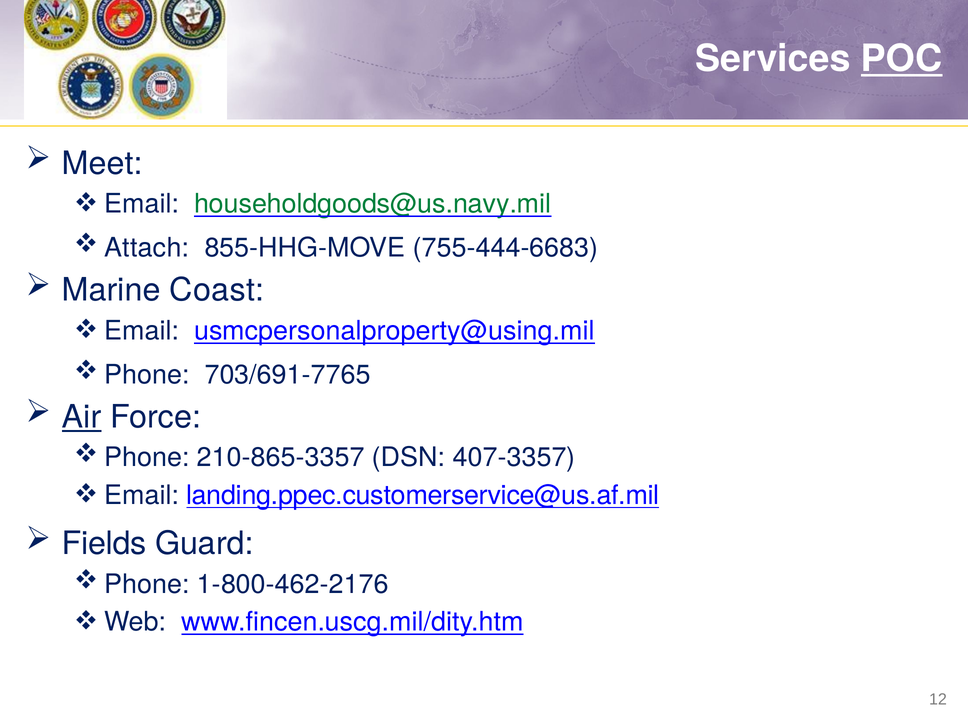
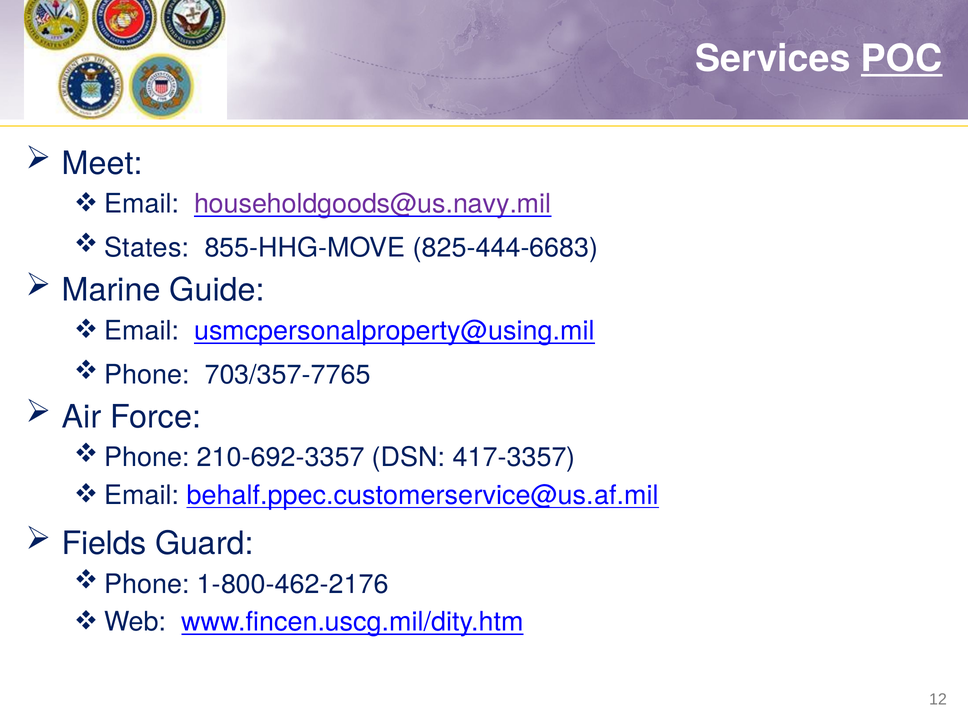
householdgoods@us.navy.mil colour: green -> purple (373, 204)
Attach: Attach -> States (147, 248)
755-444-6683: 755-444-6683 -> 825-444-6683 (506, 248)
Coast: Coast -> Guide (217, 290)
703/691-7765: 703/691-7765 -> 703/357-7765 (288, 375)
Air underline: present -> none (82, 417)
210-865-3357: 210-865-3357 -> 210-692-3357 (281, 458)
407-3357: 407-3357 -> 417-3357 (514, 458)
landing.ppec.customerservice@us.af.mil: landing.ppec.customerservice@us.af.mil -> behalf.ppec.customerservice@us.af.mil (423, 495)
